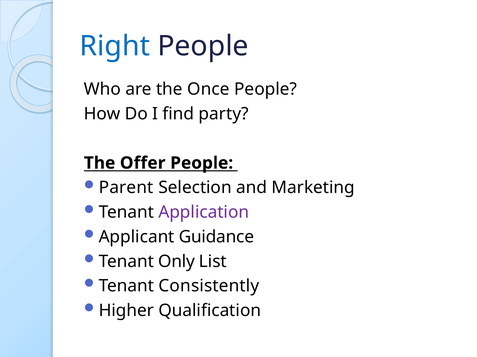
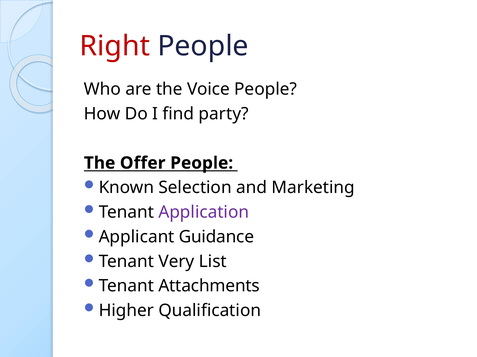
Right colour: blue -> red (115, 46)
Once: Once -> Voice (208, 89)
Parent: Parent -> Known (126, 188)
Only: Only -> Very (176, 262)
Consistently: Consistently -> Attachments (209, 287)
